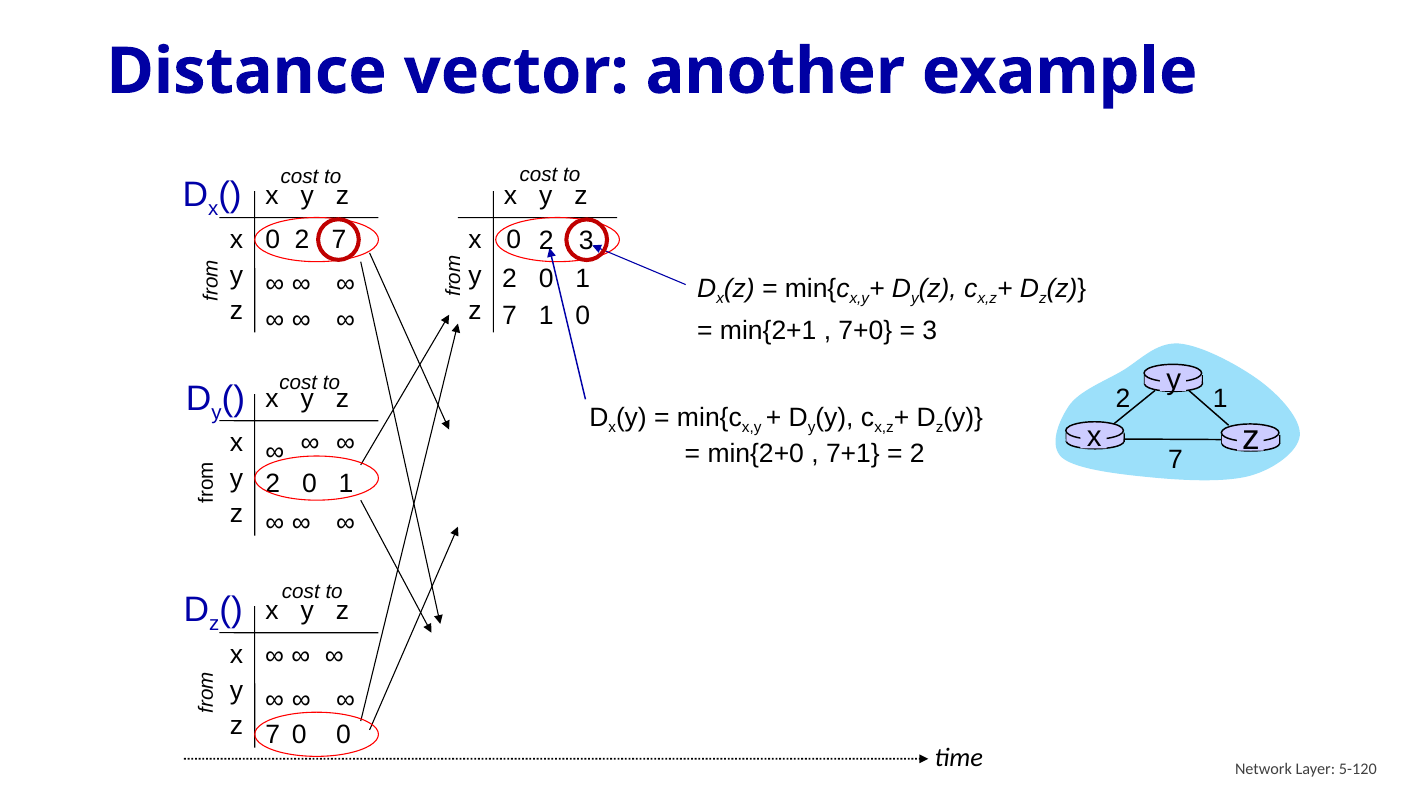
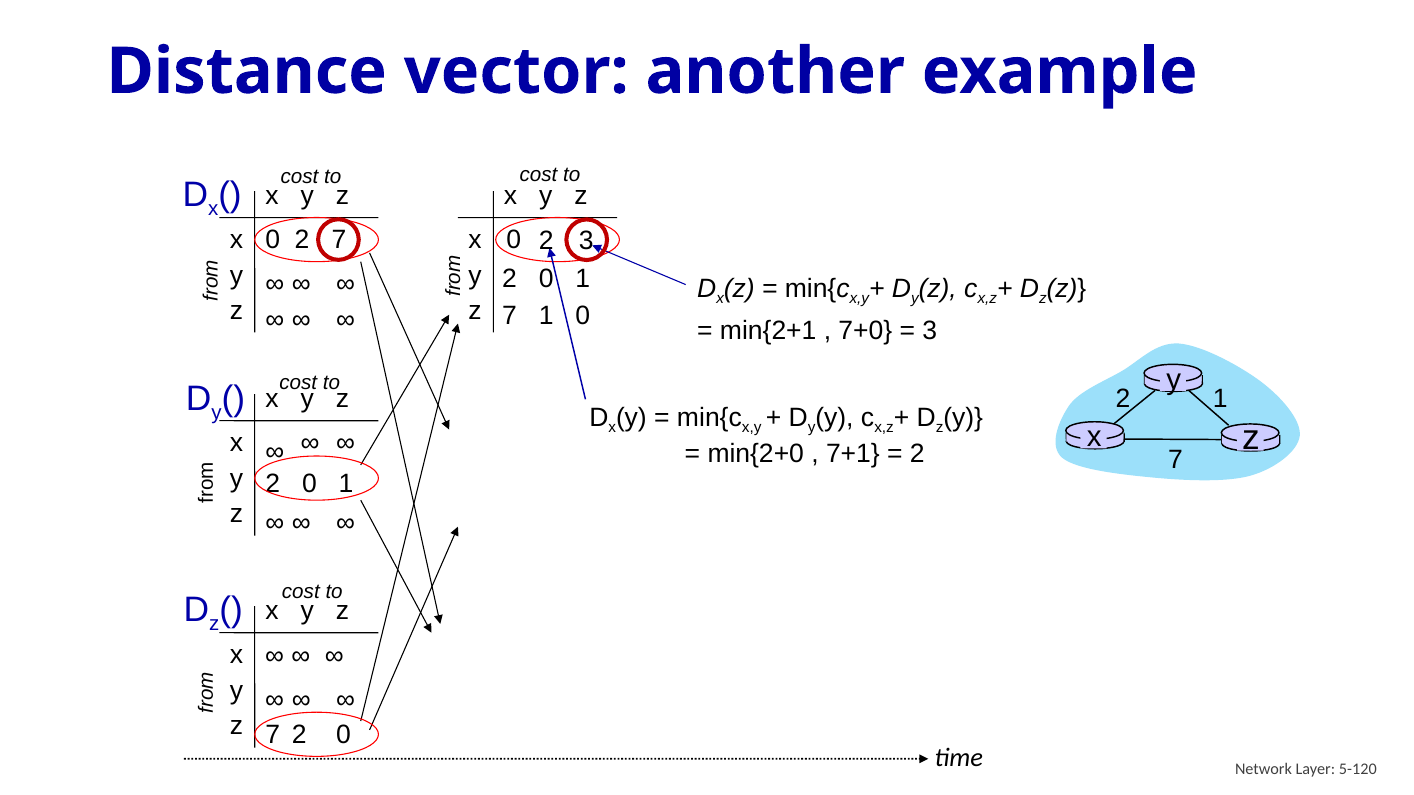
7 0: 0 -> 2 (299, 735)
